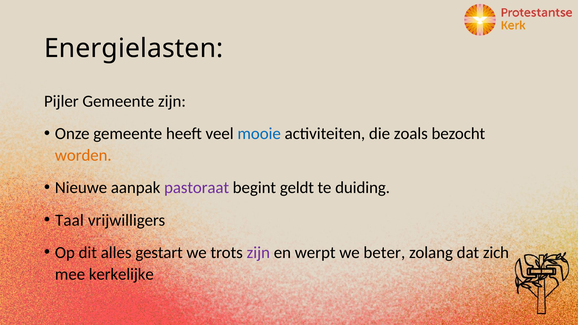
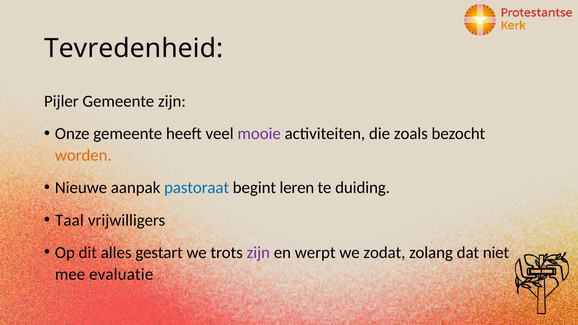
Energielasten: Energielasten -> Tevredenheid (134, 49)
mooie colour: blue -> purple (259, 134)
pastoraat colour: purple -> blue (197, 188)
geldt: geldt -> leren (297, 188)
beter: beter -> zodat (384, 253)
zich: zich -> niet (496, 253)
kerkelijke: kerkelijke -> evaluatie (121, 274)
